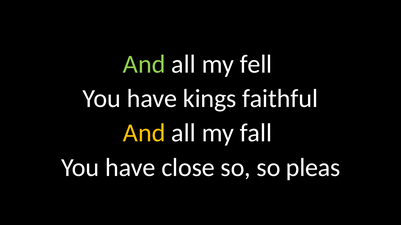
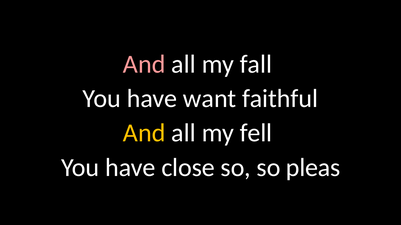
And colour: light green -> pink (144, 64)
fell: fell -> fall (256, 64)
kings: kings -> want (210, 99)
fall: fall -> fell (256, 133)
